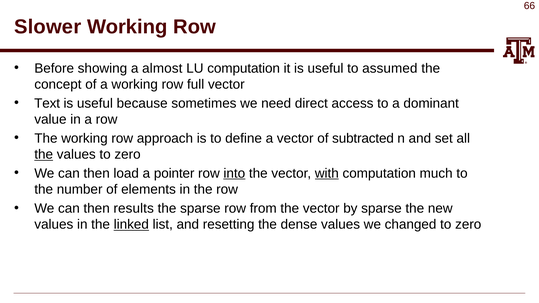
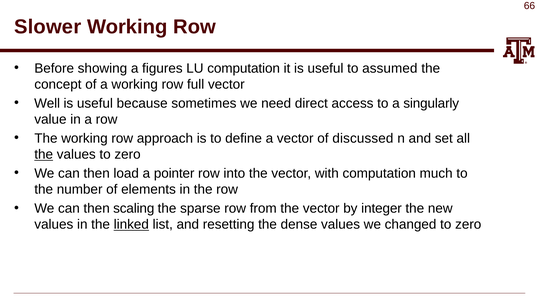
almost: almost -> figures (162, 68)
Text: Text -> Well (47, 103)
dominant: dominant -> singularly (431, 103)
subtracted: subtracted -> discussed (363, 138)
into underline: present -> none (234, 173)
with underline: present -> none (327, 173)
results: results -> scaling (134, 208)
by sparse: sparse -> integer (382, 208)
